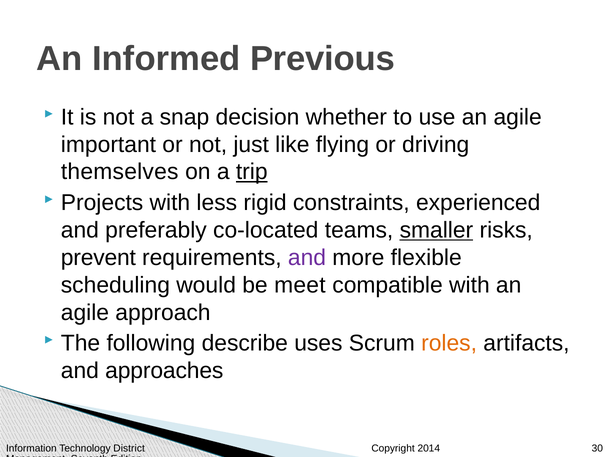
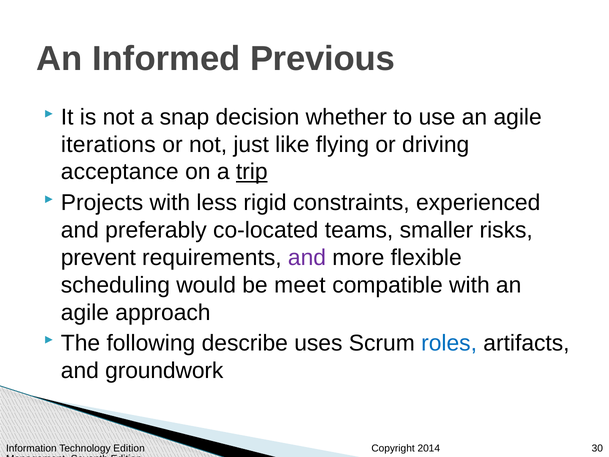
important: important -> iterations (108, 144)
themselves: themselves -> acceptance (120, 172)
smaller underline: present -> none (436, 230)
roles colour: orange -> blue (449, 343)
approaches: approaches -> groundwork (164, 371)
Technology District: District -> Edition (129, 448)
